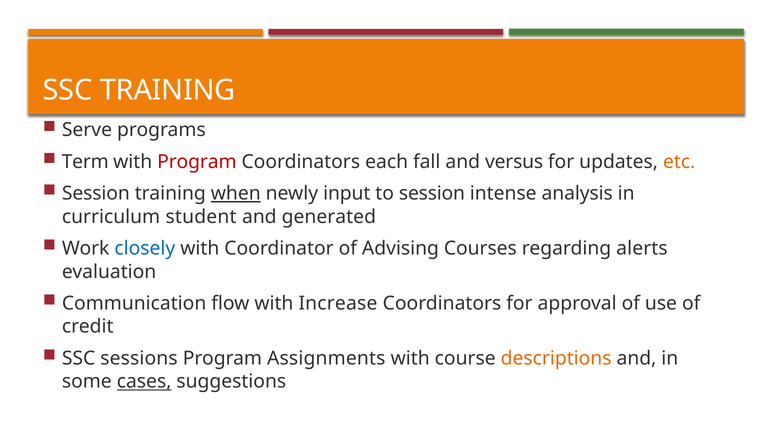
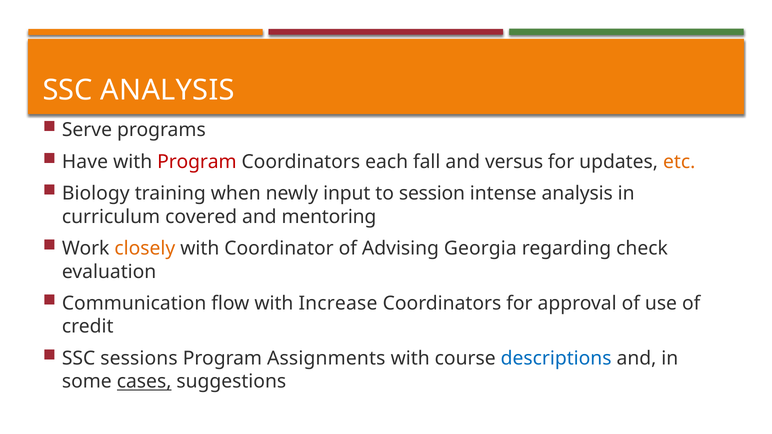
SSC TRAINING: TRAINING -> ANALYSIS (168, 90)
Term: Term -> Have (85, 162)
Session: Session -> Biology (96, 194)
when underline: present -> none (236, 194)
student: student -> covered (201, 217)
generated: generated -> mentoring (329, 217)
closely colour: blue -> orange (145, 249)
Courses: Courses -> Georgia (480, 249)
alerts: alerts -> check (642, 249)
descriptions colour: orange -> blue (556, 359)
